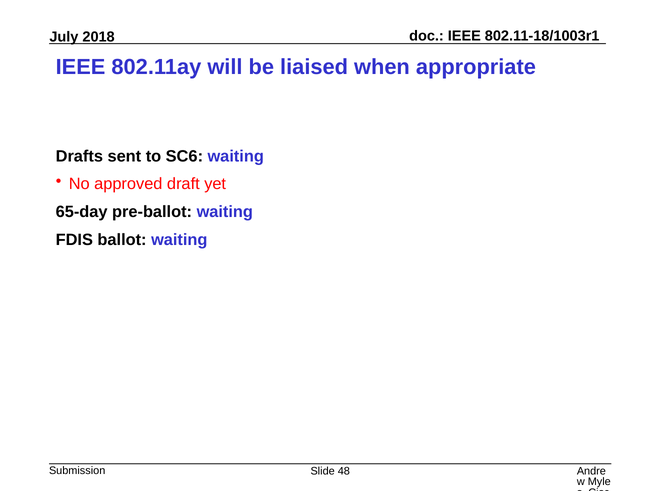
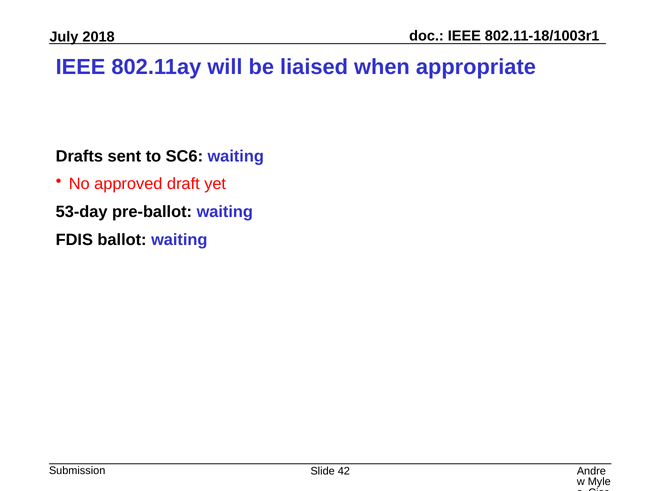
65-day: 65-day -> 53-day (82, 212)
48: 48 -> 42 (344, 471)
